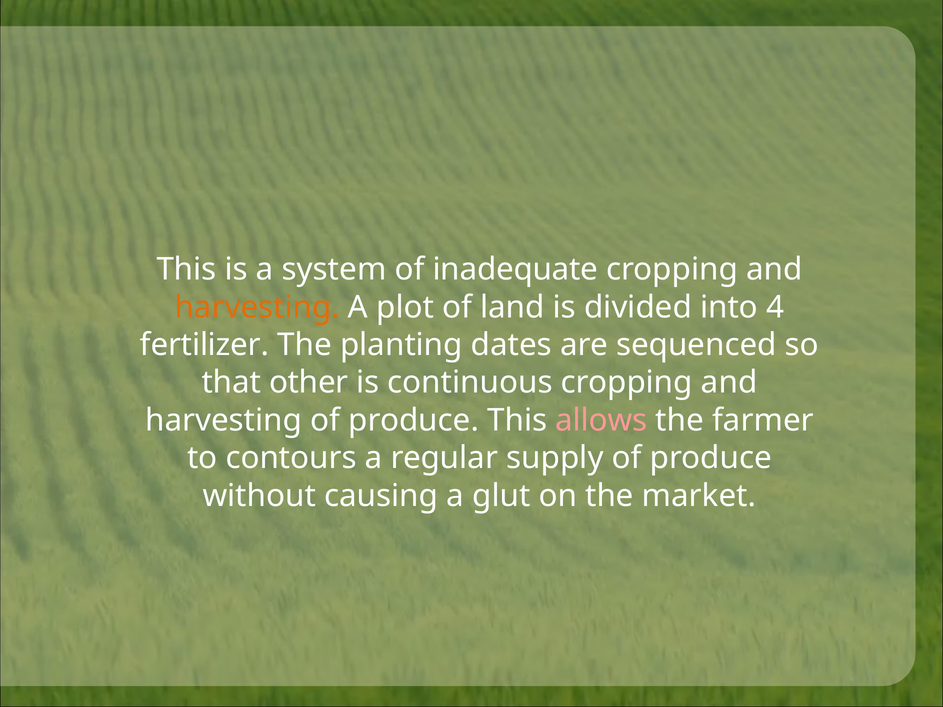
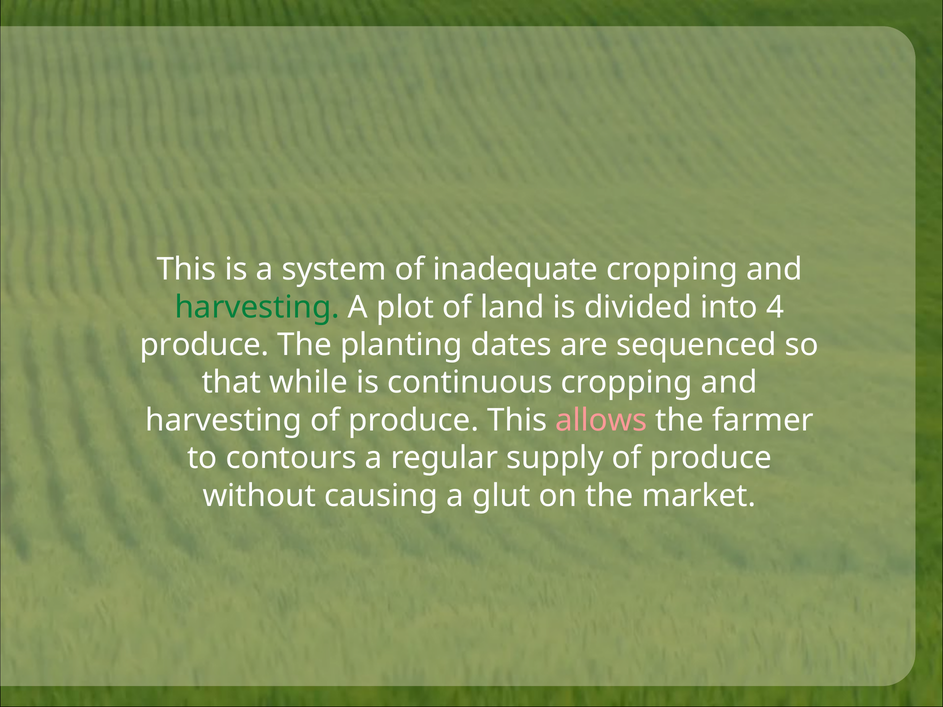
harvesting colour: orange -> green (257, 307)
fertilizer: fertilizer -> produce (205, 345)
other: other -> while (309, 383)
